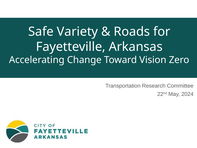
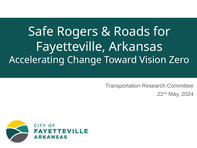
Variety: Variety -> Rogers (77, 32)
